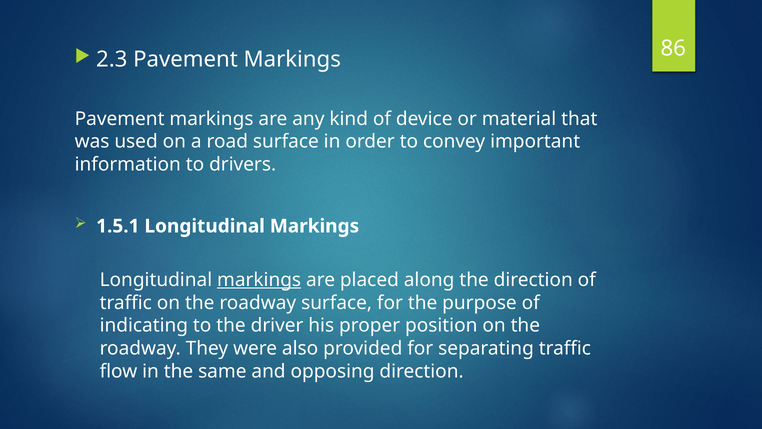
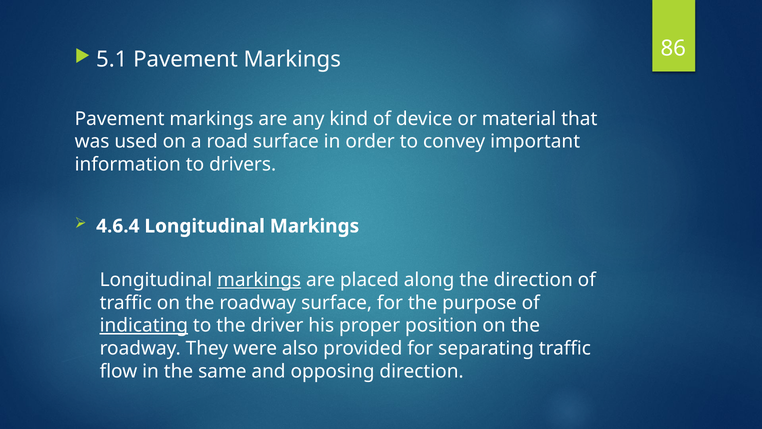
2.3: 2.3 -> 5.1 (112, 60)
1.5.1: 1.5.1 -> 4.6.4 (118, 226)
indicating underline: none -> present (144, 325)
